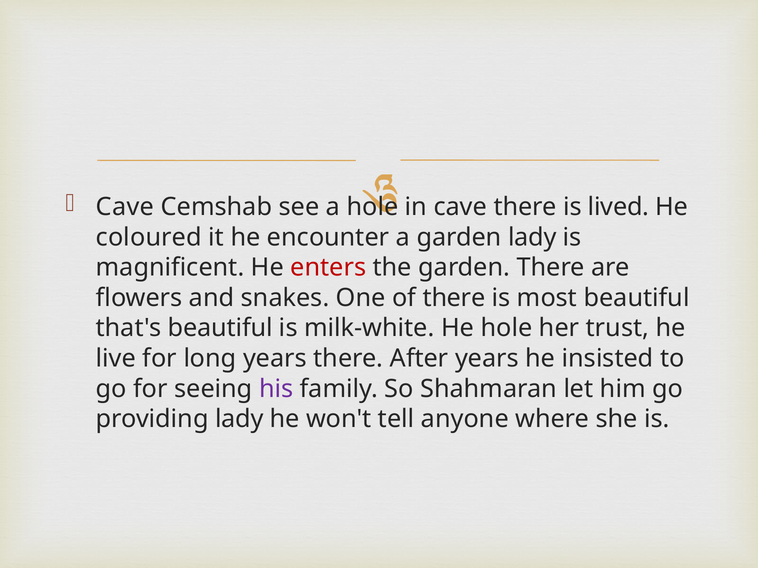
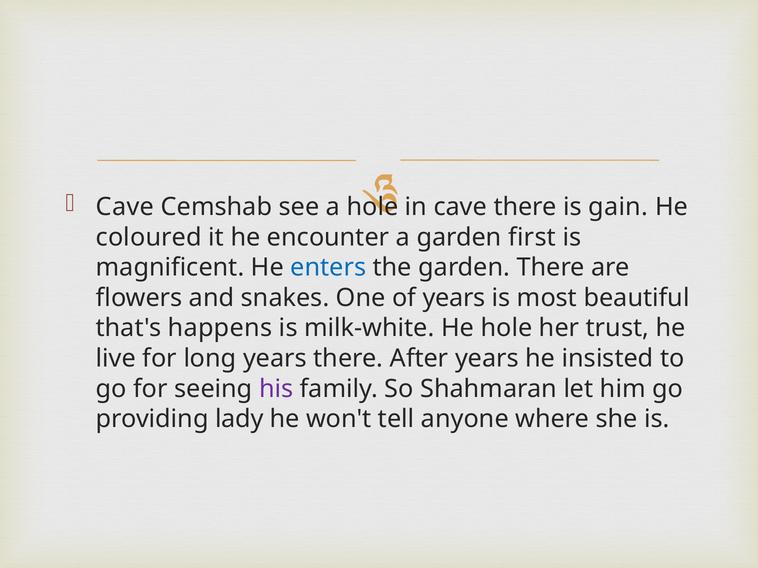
lived: lived -> gain (618, 207)
garden lady: lady -> first (532, 237)
enters colour: red -> blue (328, 268)
of there: there -> years (454, 298)
that's beautiful: beautiful -> happens (220, 328)
